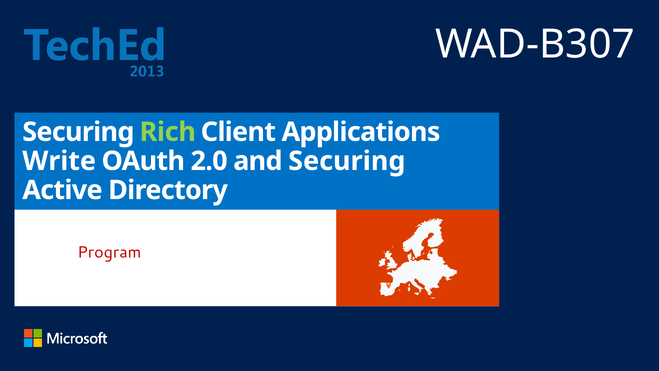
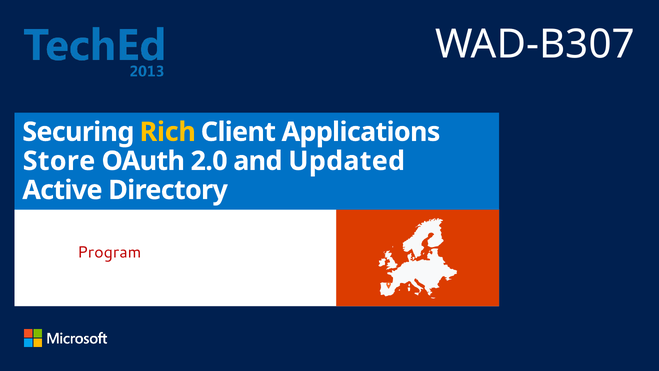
Rich colour: light green -> yellow (168, 132)
Write: Write -> Store (59, 161)
and Securing: Securing -> Updated (347, 161)
